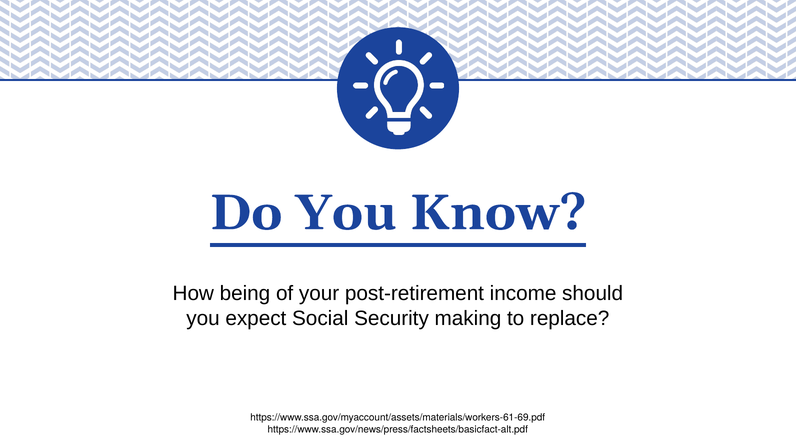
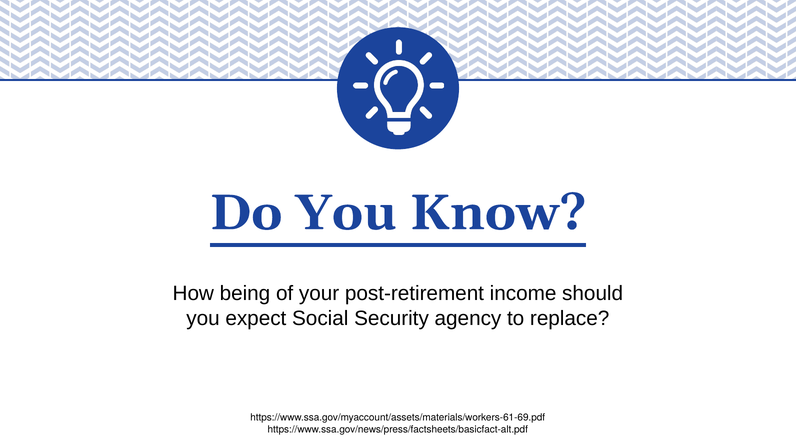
making: making -> agency (468, 318)
